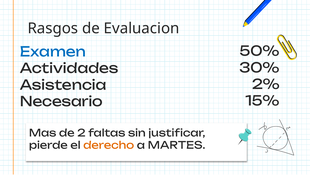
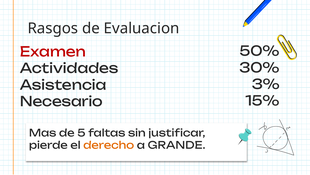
Examen colour: blue -> red (53, 52)
2%: 2% -> 3% (266, 84)
2: 2 -> 5 (81, 133)
MARTES: MARTES -> GRANDE (177, 145)
